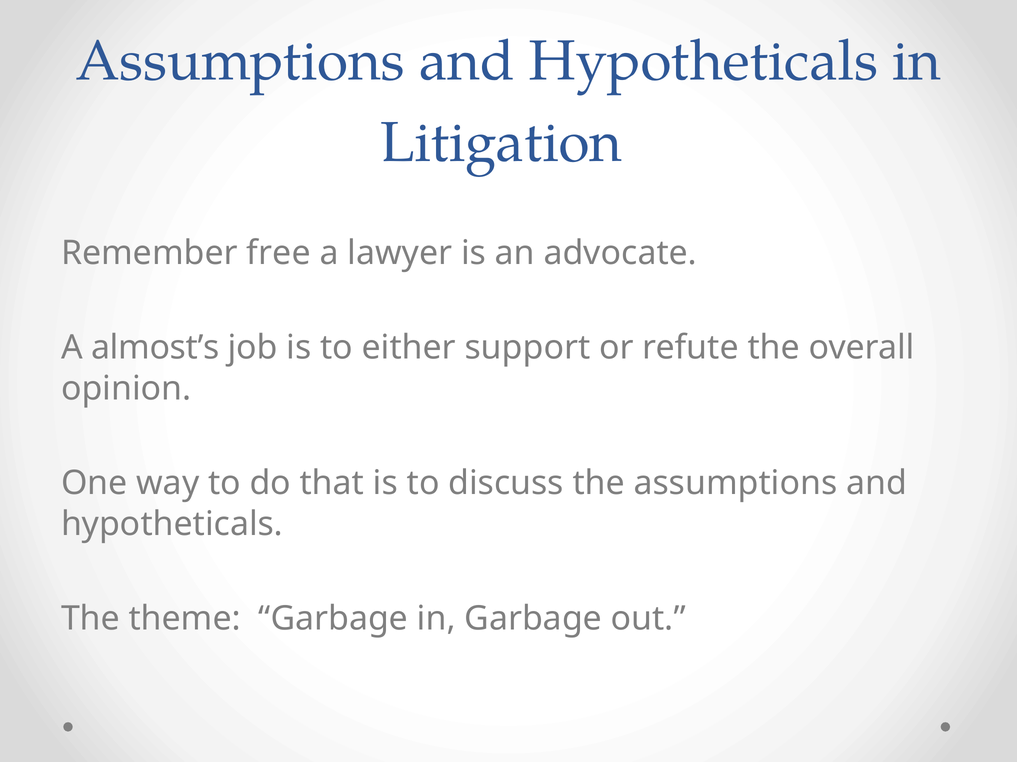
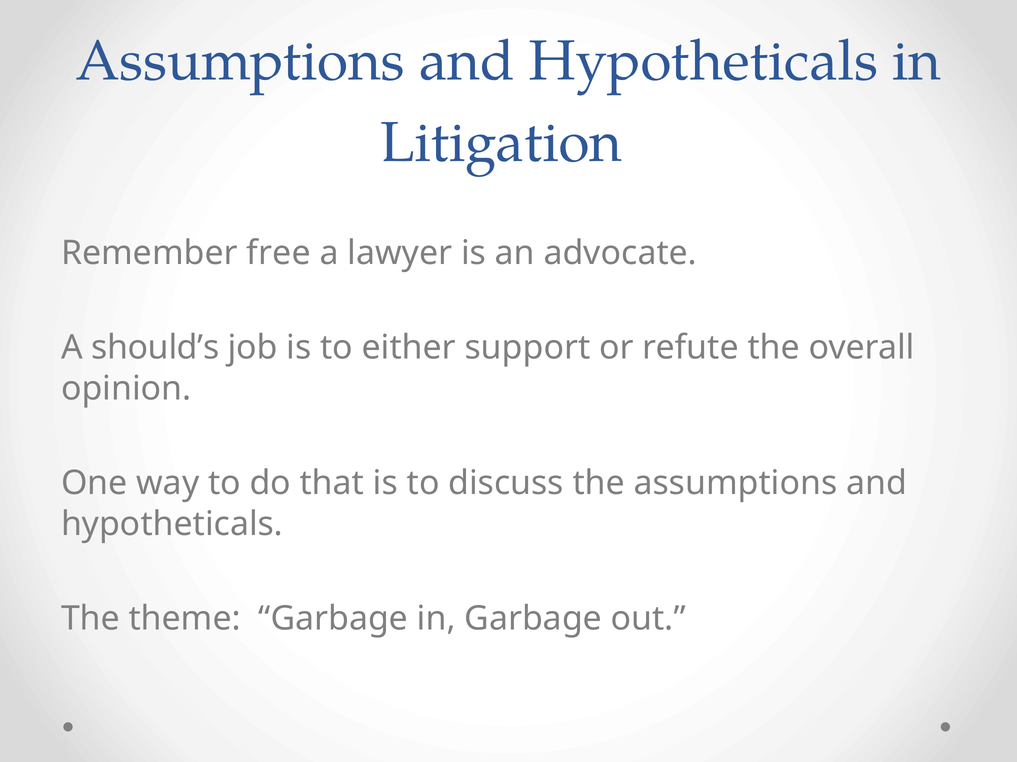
almost’s: almost’s -> should’s (155, 348)
